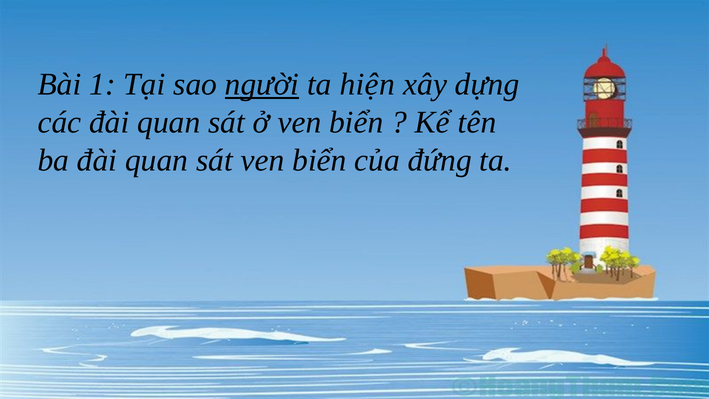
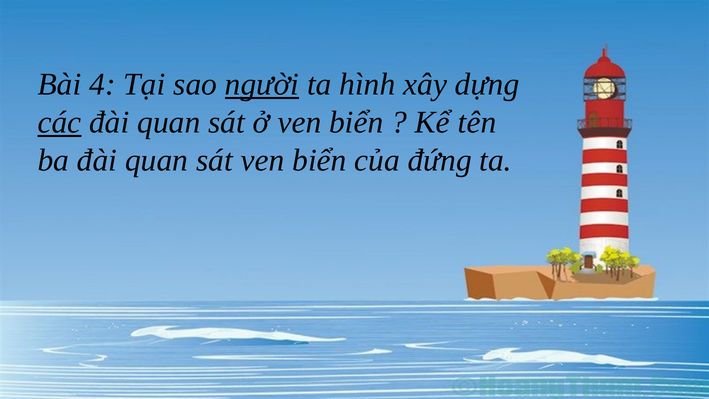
1: 1 -> 4 (102, 84)
hiện: hiện -> hình (367, 84)
các underline: none -> present (60, 122)
